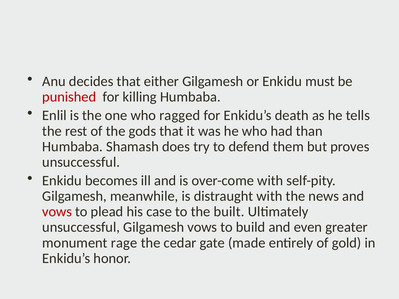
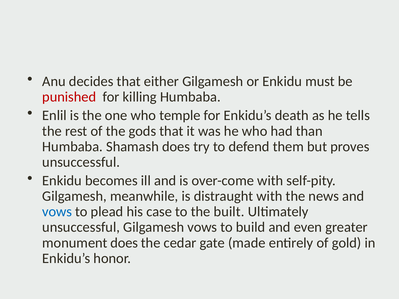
ragged: ragged -> temple (180, 116)
vows colour: red -> blue (57, 212)
monument rage: rage -> does (124, 243)
